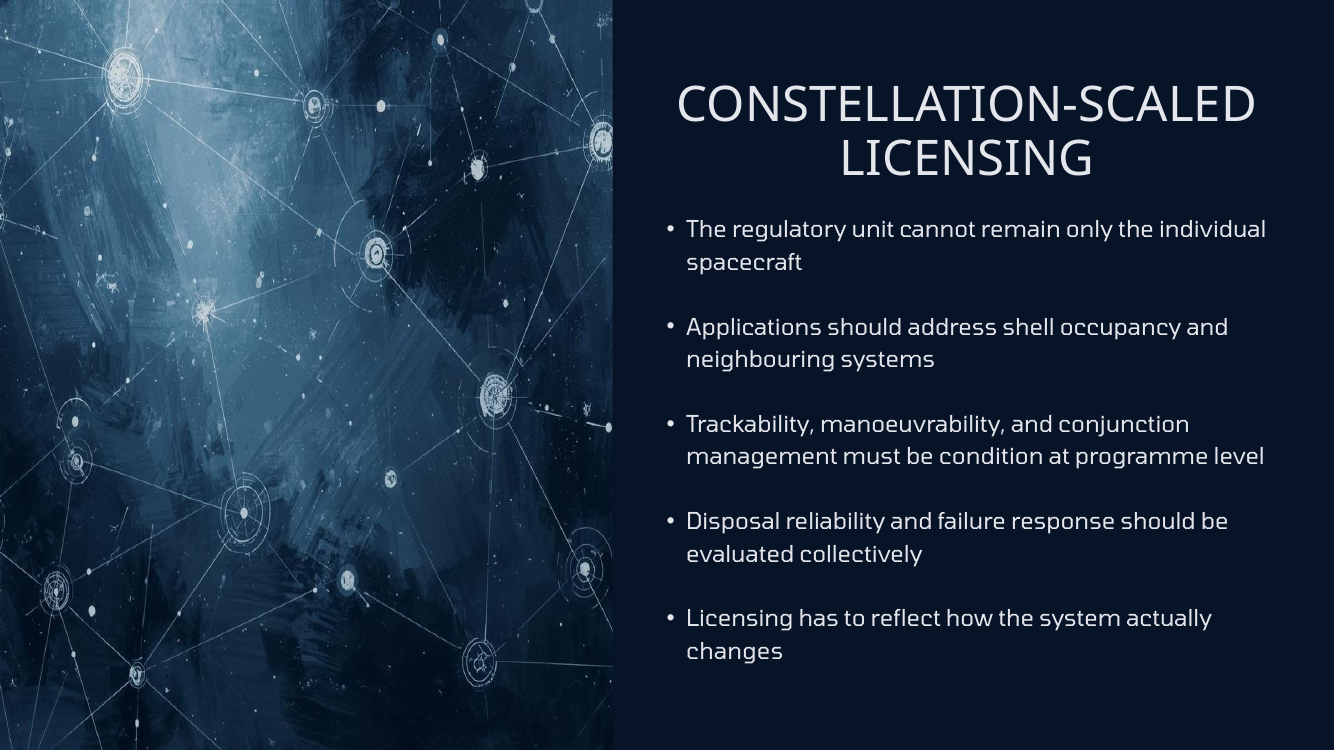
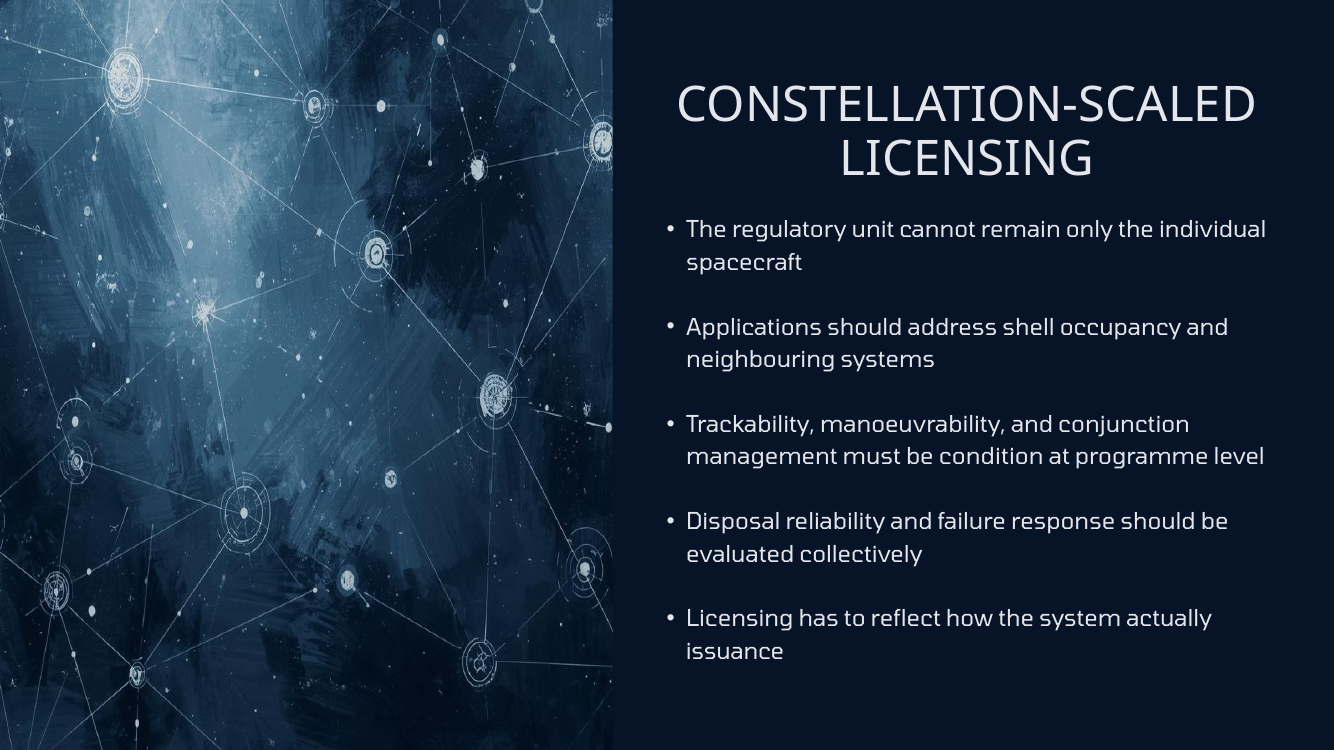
changes: changes -> issuance (735, 652)
